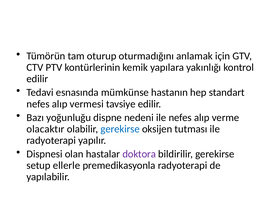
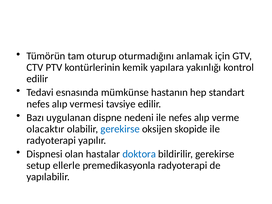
yoğunluğu: yoğunluğu -> uygulanan (69, 118)
tutması: tutması -> skopide (191, 129)
doktora colour: purple -> blue (139, 154)
